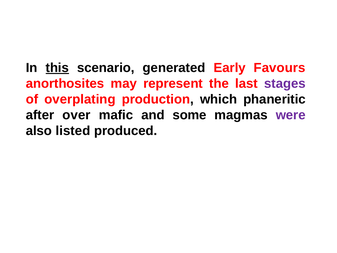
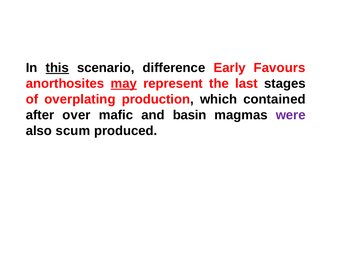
generated: generated -> difference (174, 68)
may underline: none -> present (124, 84)
stages colour: purple -> black (285, 84)
phaneritic: phaneritic -> contained (274, 99)
some: some -> basin (190, 115)
listed: listed -> scum (73, 131)
